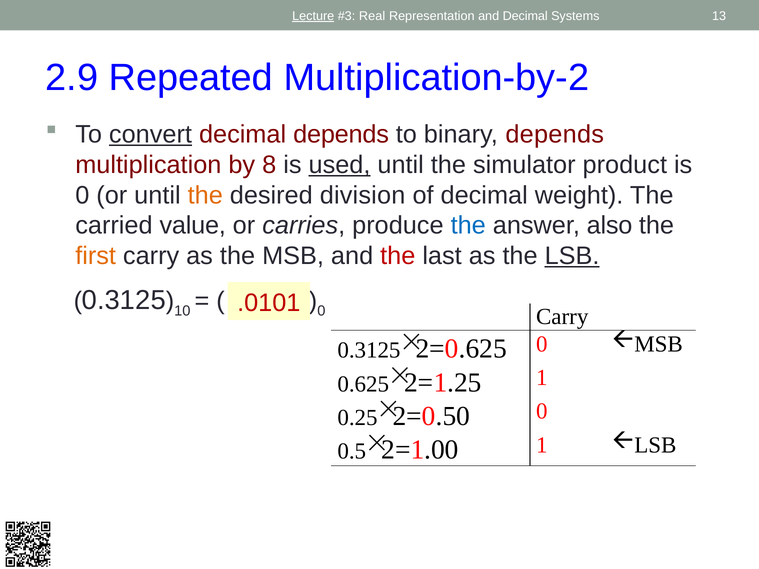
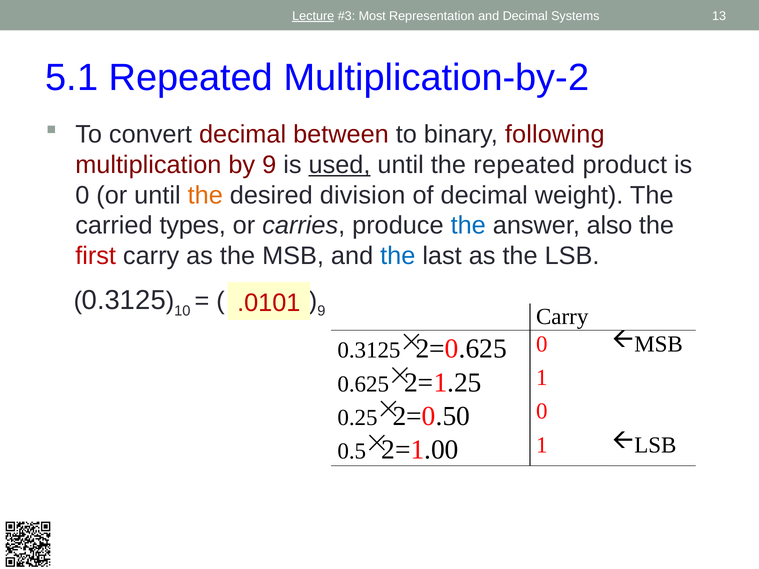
Real: Real -> Most (372, 16)
2.9: 2.9 -> 5.1 (72, 78)
convert underline: present -> none (150, 135)
decimal depends: depends -> between (341, 135)
binary depends: depends -> following (555, 135)
by 8: 8 -> 9 (269, 165)
the simulator: simulator -> repeated (524, 165)
value: value -> types (193, 226)
first colour: orange -> red (96, 256)
the colour: red -> blue (398, 256)
LSB underline: present -> none (572, 256)
0: 0 -> 9 (321, 311)
